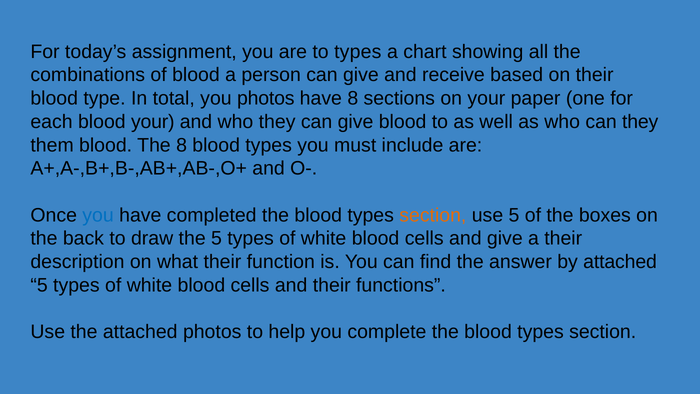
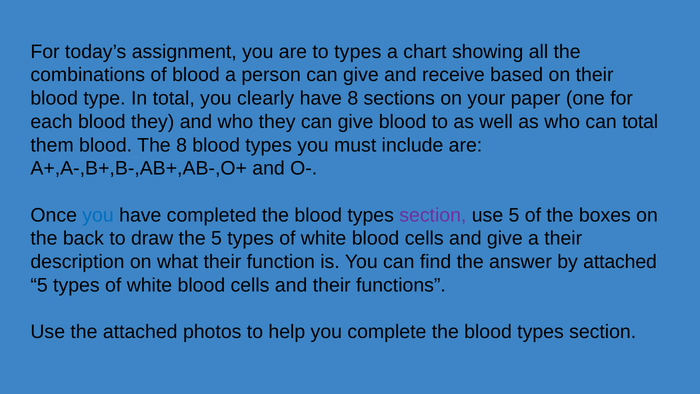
you photos: photos -> clearly (266, 98)
blood your: your -> they (153, 122)
can they: they -> total (640, 122)
section colour: orange -> purple (433, 215)
